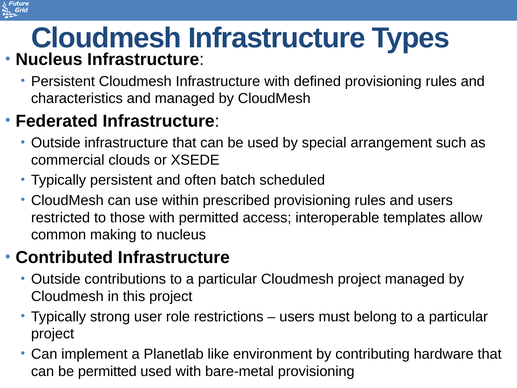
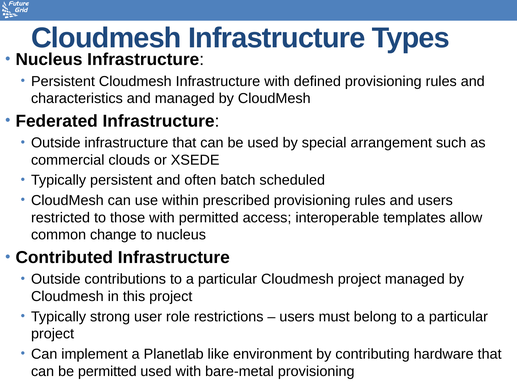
making: making -> change (113, 235)
